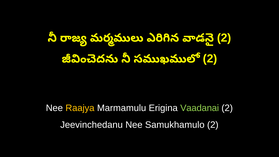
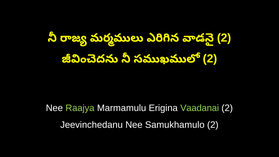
Raajya colour: yellow -> light green (80, 108)
